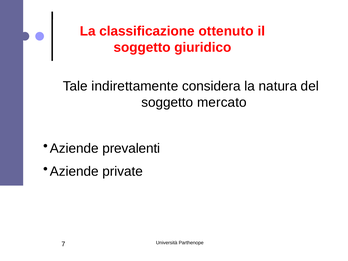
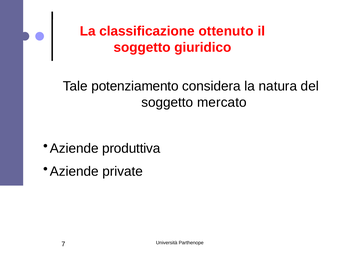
indirettamente: indirettamente -> potenziamento (135, 86)
prevalenti: prevalenti -> produttiva (131, 148)
